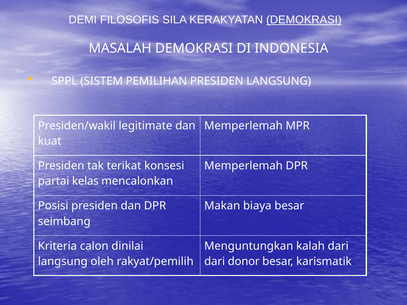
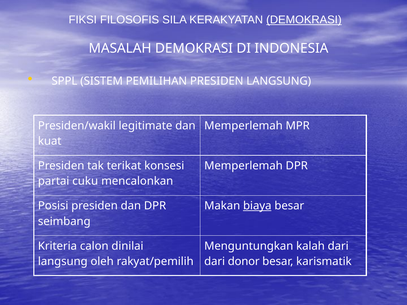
DEMI: DEMI -> FIKSI (83, 20)
kelas: kelas -> cuku (85, 181)
biaya underline: none -> present (257, 206)
